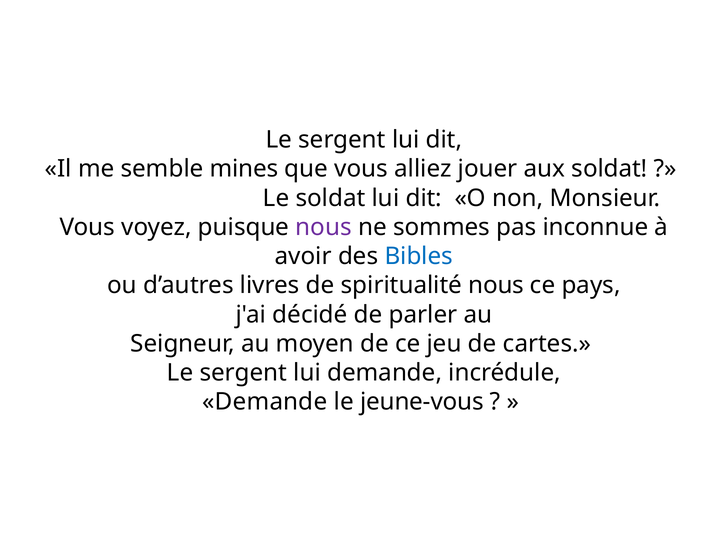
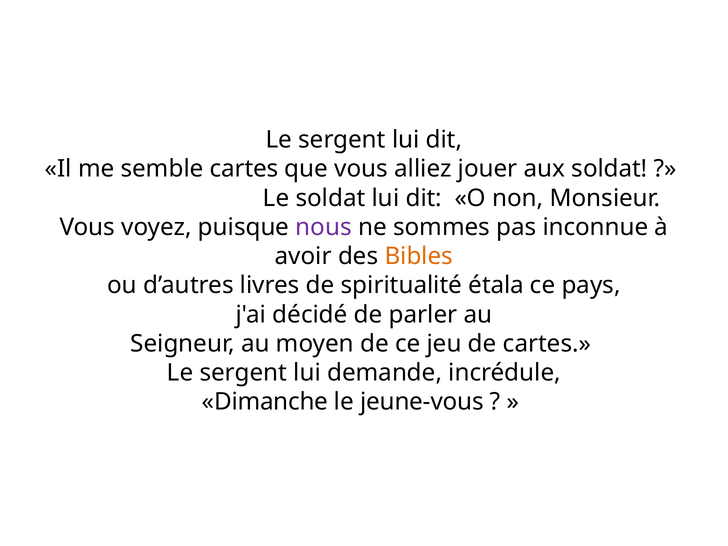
semble mines: mines -> cartes (244, 169)
Bibles colour: blue -> orange (419, 256)
spiritualité nous: nous -> étala (496, 285)
Demande: Demande -> Dimanche (265, 402)
